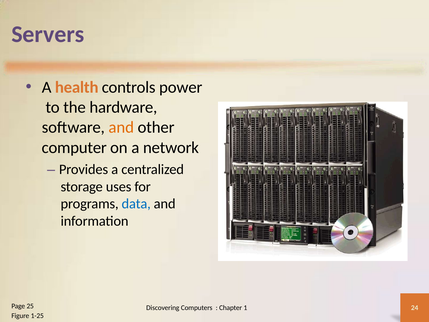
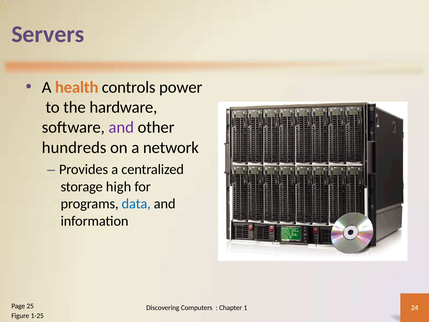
and colour: orange -> purple (121, 127)
computer: computer -> hundreds (74, 147)
uses: uses -> high (119, 187)
